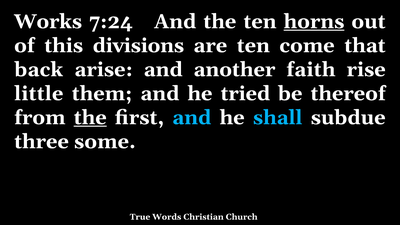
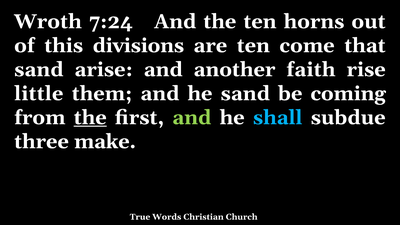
Works: Works -> Wroth (48, 22)
horns underline: present -> none (314, 22)
back: back -> sand (39, 70)
he tried: tried -> sand (245, 94)
thereof: thereof -> coming (348, 94)
and colour: light blue -> light green (192, 118)
some: some -> make (105, 142)
